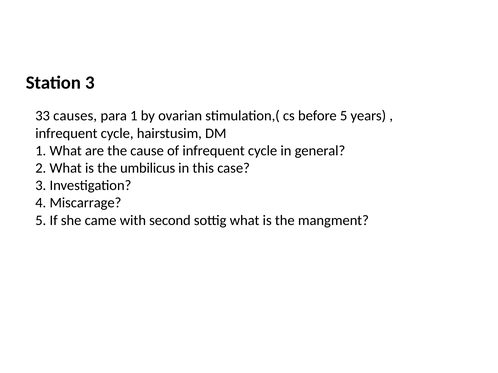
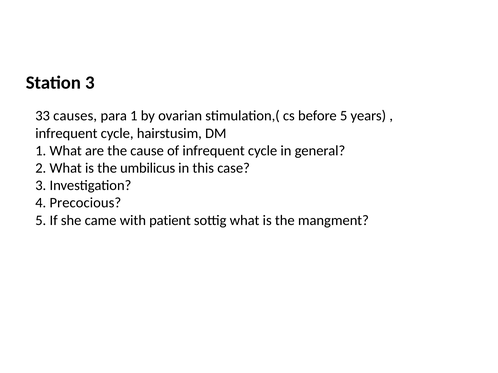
Miscarrage: Miscarrage -> Precocious (85, 203)
second: second -> patient (170, 221)
